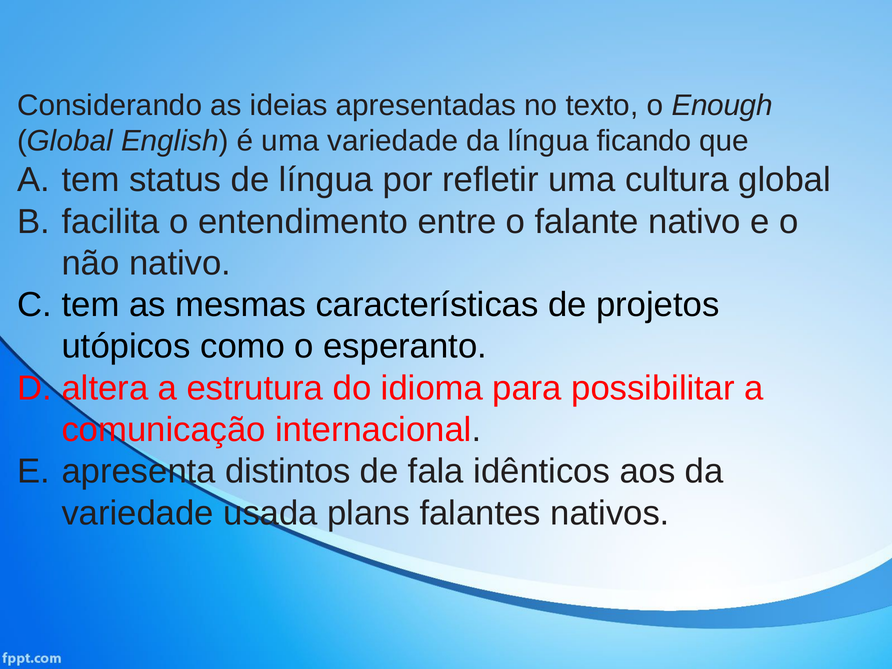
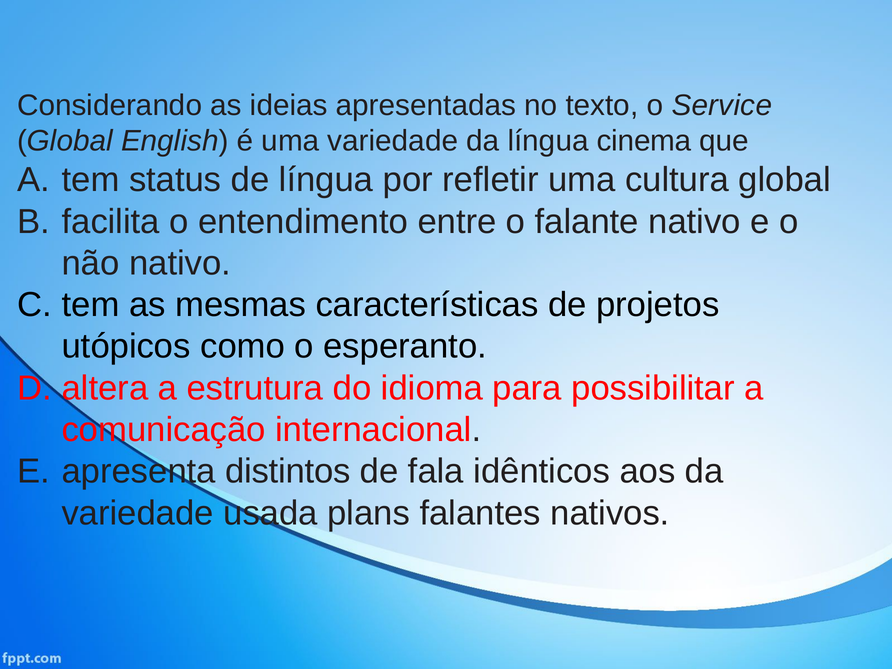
Enough: Enough -> Service (722, 105)
ficando: ficando -> cinema (644, 141)
